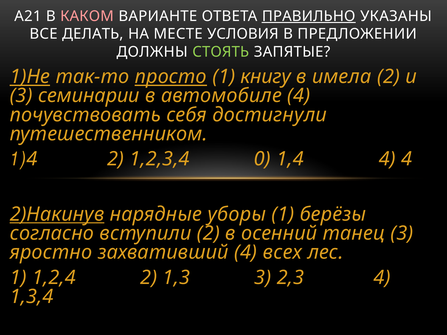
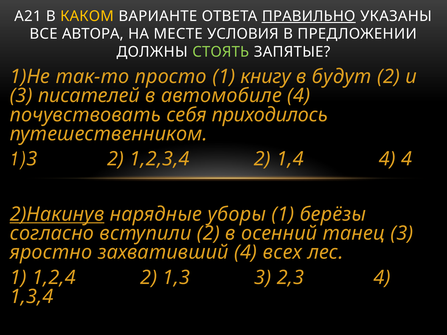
КАКОМ colour: pink -> yellow (87, 16)
ДЕЛАТЬ: ДЕЛАТЬ -> АВТОРА (93, 34)
1)Не underline: present -> none (30, 77)
просто underline: present -> none (171, 77)
имела: имела -> будут (342, 77)
семинарии: семинарии -> писателей (89, 96)
достигнули: достигнули -> приходилось (270, 115)
1 4: 4 -> 3 (32, 159)
1,2,3,4 0: 0 -> 2 (262, 159)
